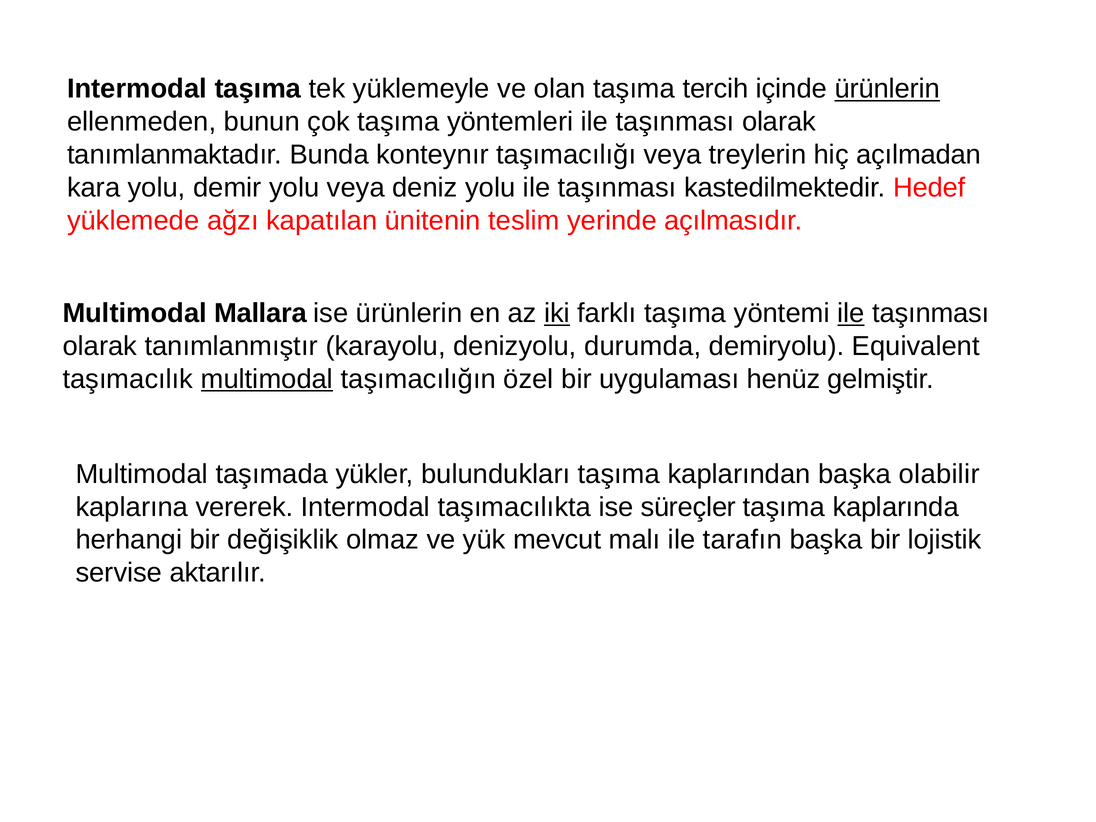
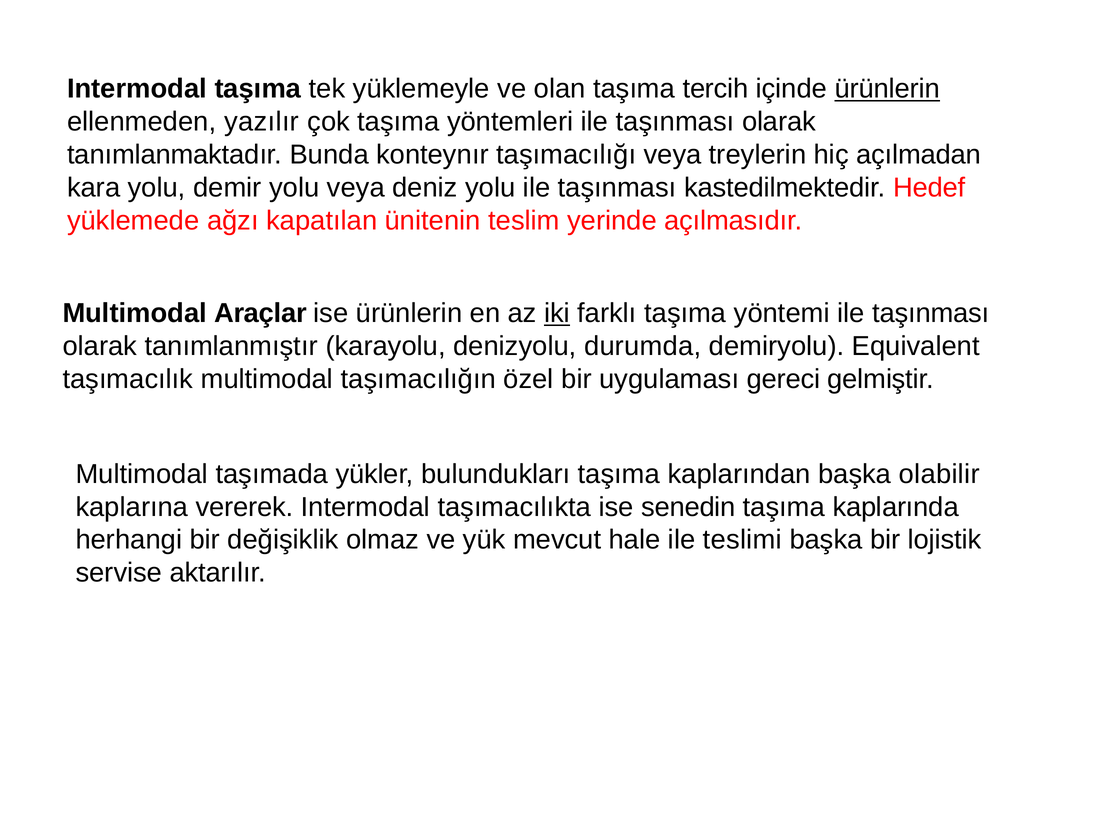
bunun: bunun -> yazılır (262, 122)
Mallara: Mallara -> Araçlar (260, 313)
ile underline: present -> none (851, 313)
multimodal underline: present -> none (267, 379)
henüz: henüz -> gereci (783, 379)
süreçler: süreçler -> senedin (688, 507)
malı: malı -> hale (635, 540)
tarafın: tarafın -> teslimi (742, 540)
